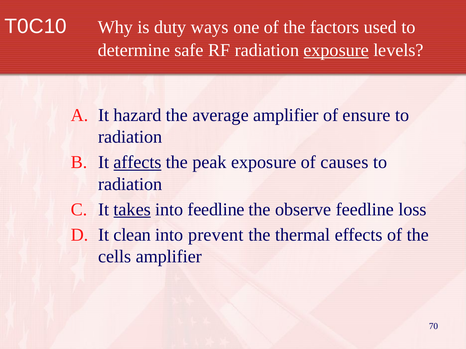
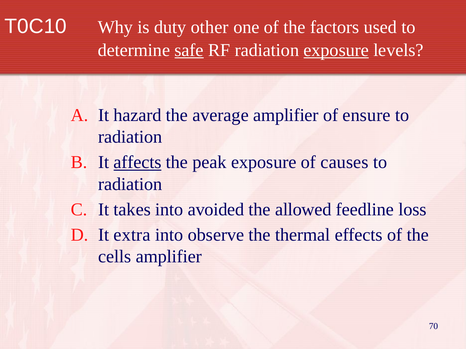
ways: ways -> other (210, 27)
safe underline: none -> present (189, 50)
takes underline: present -> none (132, 210)
into feedline: feedline -> avoided (216, 210)
observe: observe -> allowed (303, 210)
clean: clean -> extra (132, 235)
prevent: prevent -> observe (216, 235)
